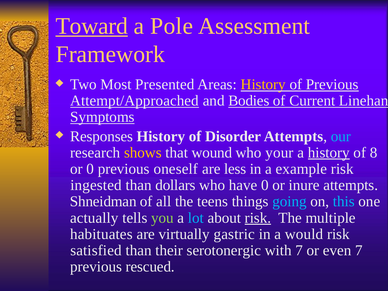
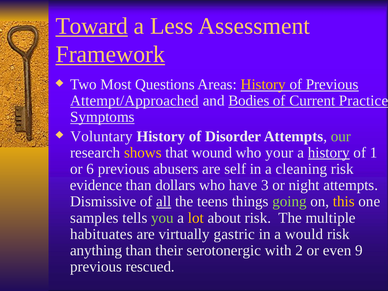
Pole: Pole -> Less (172, 26)
Framework underline: none -> present (110, 54)
Presented: Presented -> Questions (165, 84)
Linehan: Linehan -> Practice (364, 101)
Responses: Responses -> Voluntary (101, 136)
our colour: light blue -> light green (341, 136)
8: 8 -> 1 (374, 153)
or 0: 0 -> 6 (90, 169)
oneself: oneself -> abusers (176, 169)
less: less -> self (235, 169)
example: example -> cleaning (301, 169)
ingested: ingested -> evidence (96, 185)
have 0: 0 -> 3 (265, 185)
inure: inure -> night (304, 185)
Shneidman: Shneidman -> Dismissive (103, 201)
all underline: none -> present (164, 201)
going colour: light blue -> light green (290, 201)
this colour: light blue -> yellow (344, 201)
actually: actually -> samples (94, 218)
lot colour: light blue -> yellow (196, 218)
risk underline: present -> none (258, 218)
satisfied: satisfied -> anything (96, 250)
with 7: 7 -> 2 (299, 250)
even 7: 7 -> 9 (359, 250)
